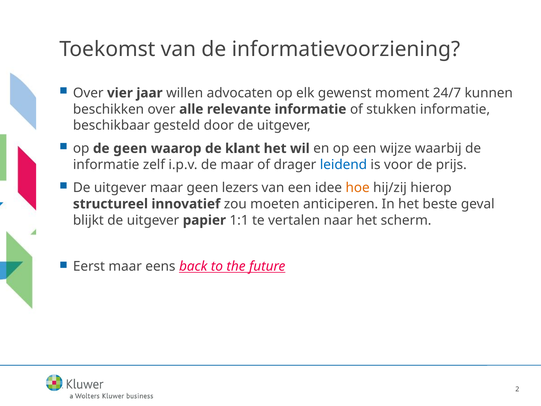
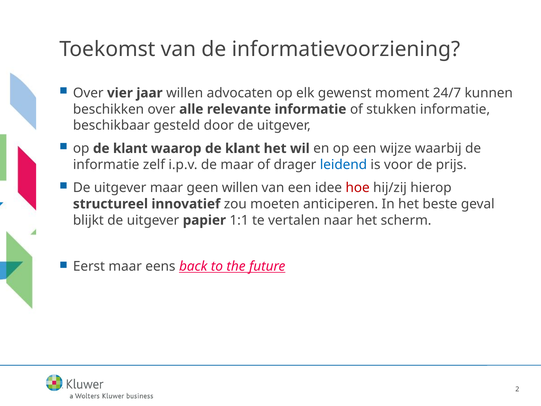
op de geen: geen -> klant (130, 148)
geen lezers: lezers -> willen (240, 188)
hoe colour: orange -> red (358, 188)
